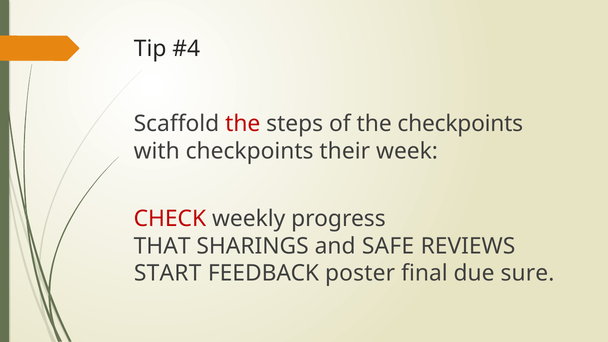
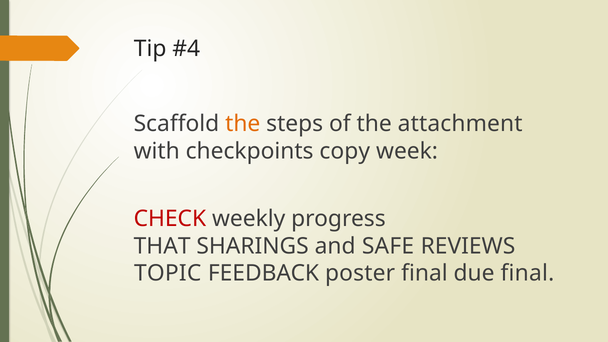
the colour: red -> orange (243, 124)
the checkpoints: checkpoints -> attachment (460, 124)
their: their -> copy (345, 151)
START: START -> TOPIC (168, 273)
due sure: sure -> final (527, 273)
